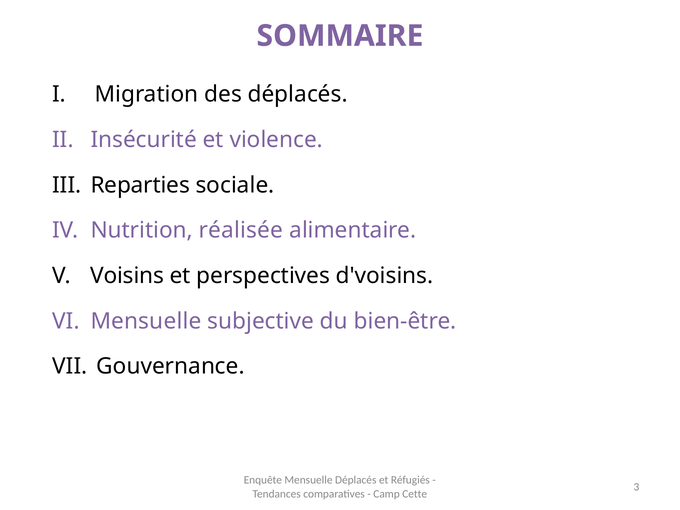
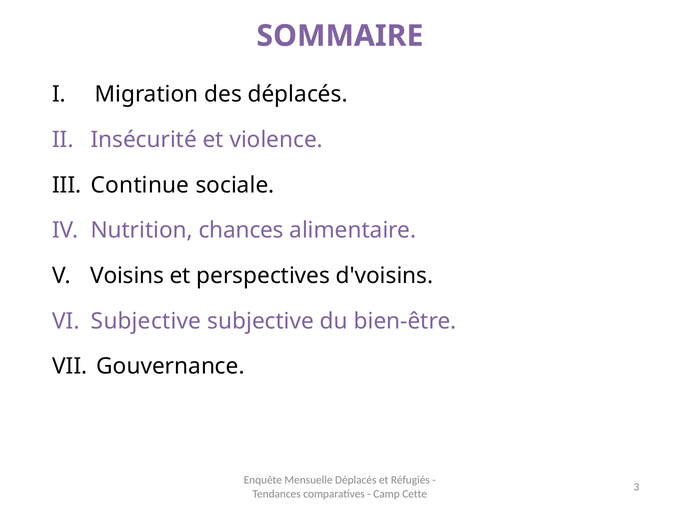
Reparties: Reparties -> Continue (140, 185)
réalisée: réalisée -> chances (241, 230)
Mensuelle: Mensuelle -> Subjective (146, 321)
